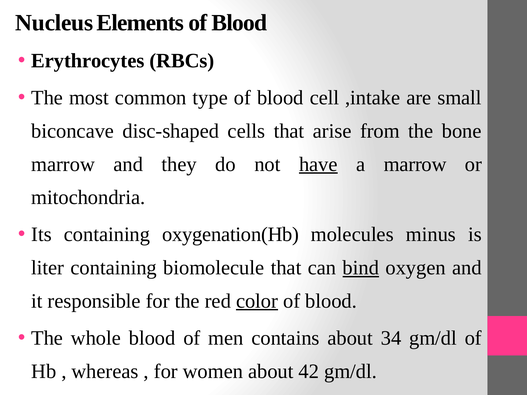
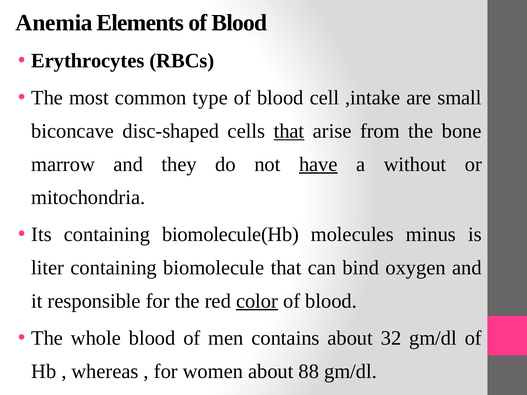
Nucleus: Nucleus -> Anemia (54, 23)
that underline: none -> present (289, 131)
a marrow: marrow -> without (415, 164)
oxygenation(Hb: oxygenation(Hb -> biomolecule(Hb (231, 235)
bind underline: present -> none (361, 268)
34: 34 -> 32 (391, 338)
42: 42 -> 88 (309, 372)
